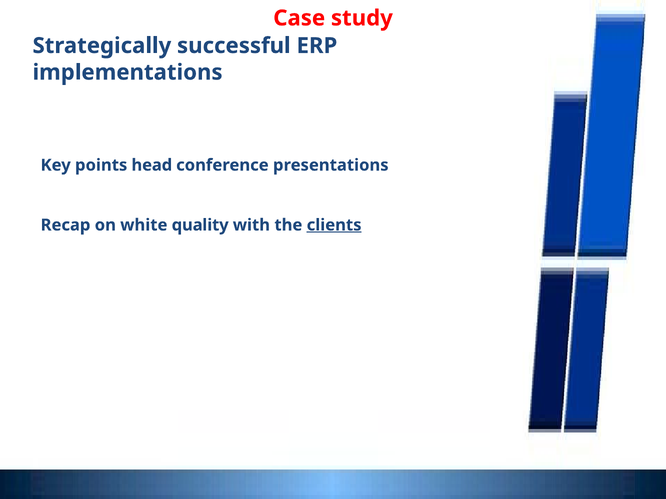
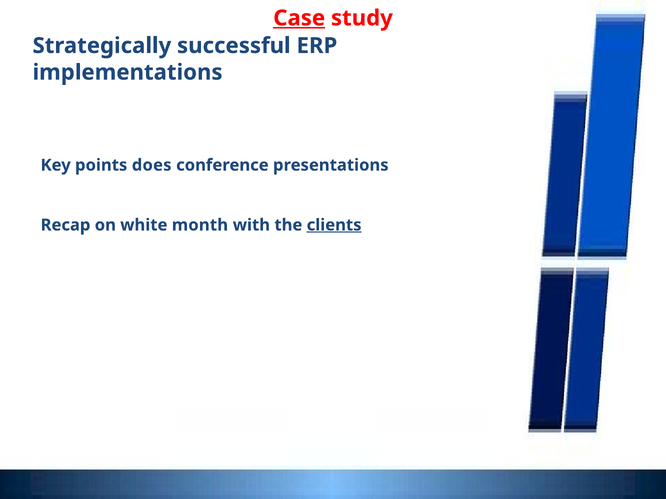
Case underline: none -> present (299, 18)
head: head -> does (152, 165)
quality: quality -> month (200, 225)
